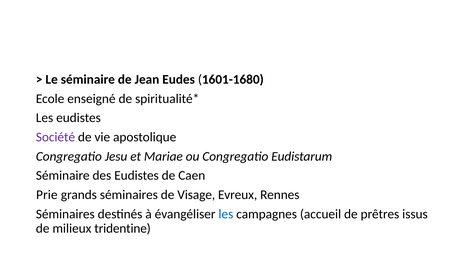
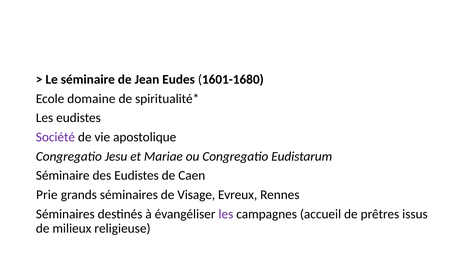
enseigné: enseigné -> domaine (91, 99)
les colour: blue -> purple (226, 214)
tridentine: tridentine -> religieuse (122, 228)
